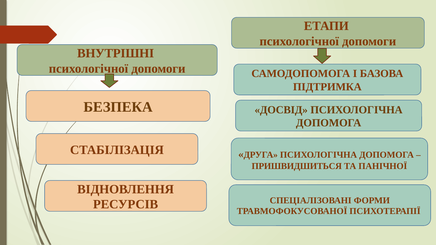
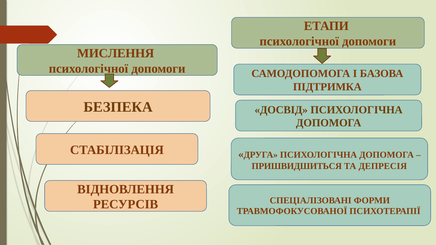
ВНУТРІШНІ: ВНУТРІШНІ -> МИСЛЕННЯ (116, 53)
ПАНІЧНОЇ: ПАНІЧНОЇ -> ДЕПРЕСІЯ (383, 166)
